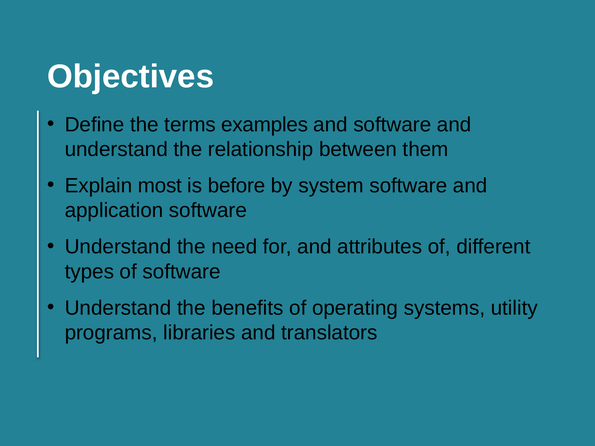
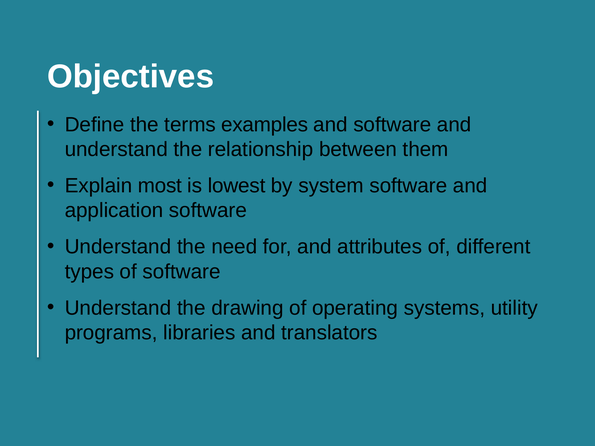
before: before -> lowest (237, 186)
benefits: benefits -> drawing (247, 308)
